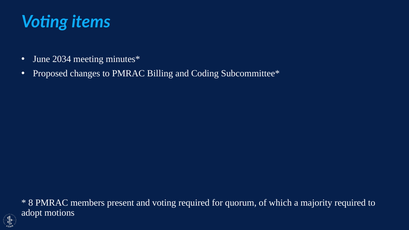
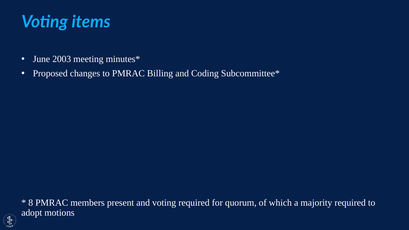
2034: 2034 -> 2003 (62, 59)
